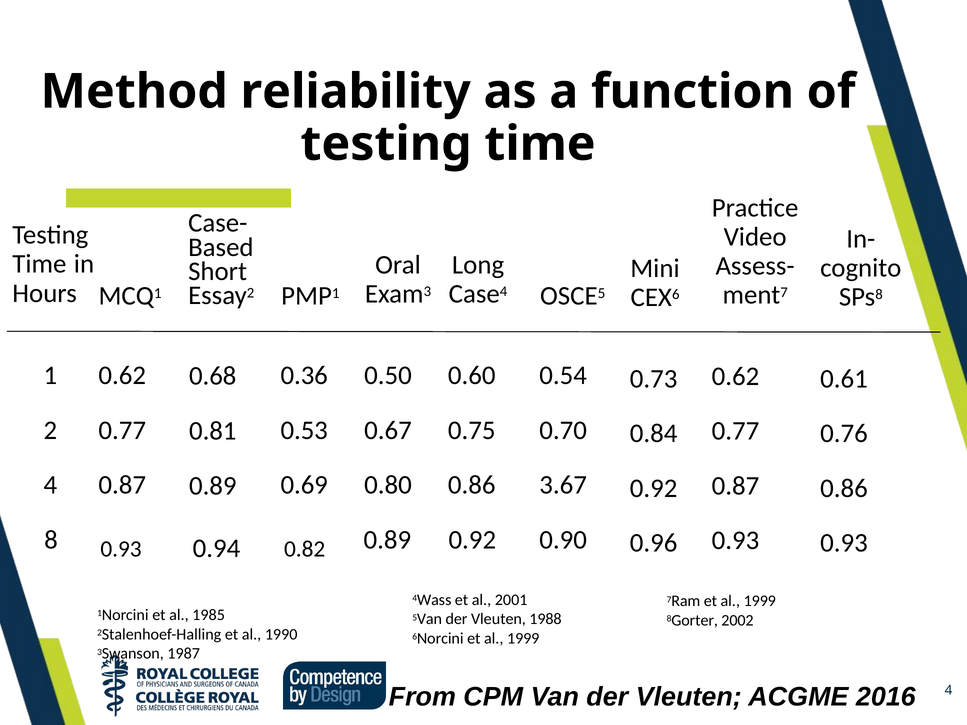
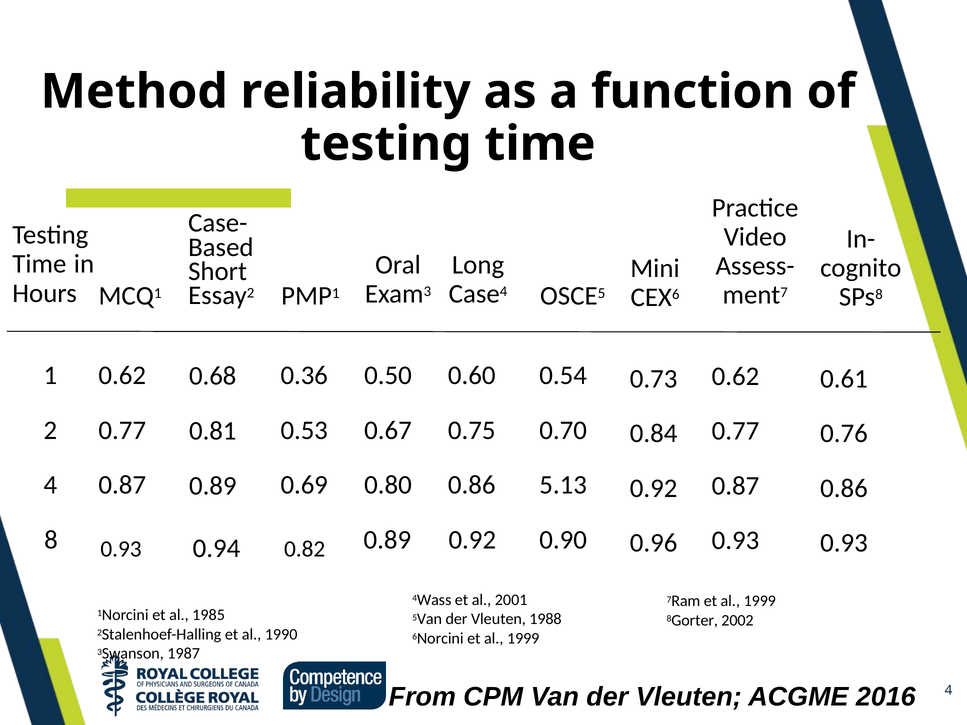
3.67: 3.67 -> 5.13 (563, 485)
